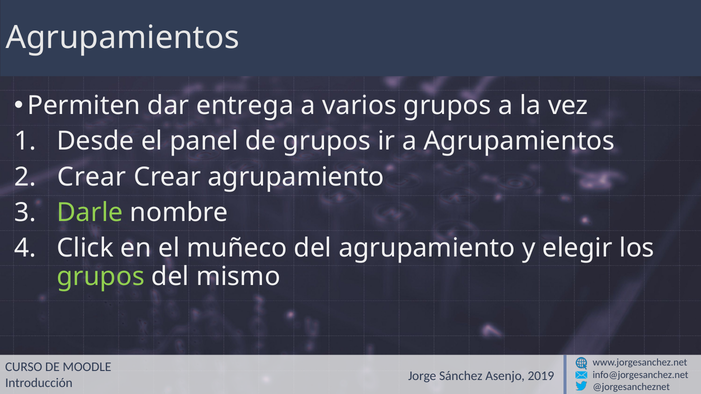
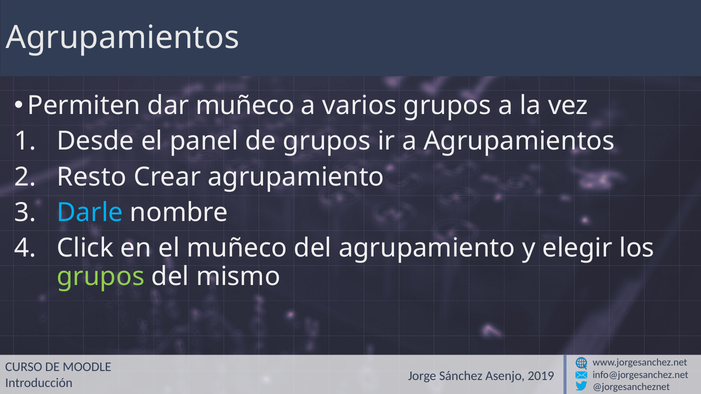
dar entrega: entrega -> muñeco (245, 106)
Crear: Crear -> Resto (92, 177)
Darle colour: light green -> light blue (90, 213)
